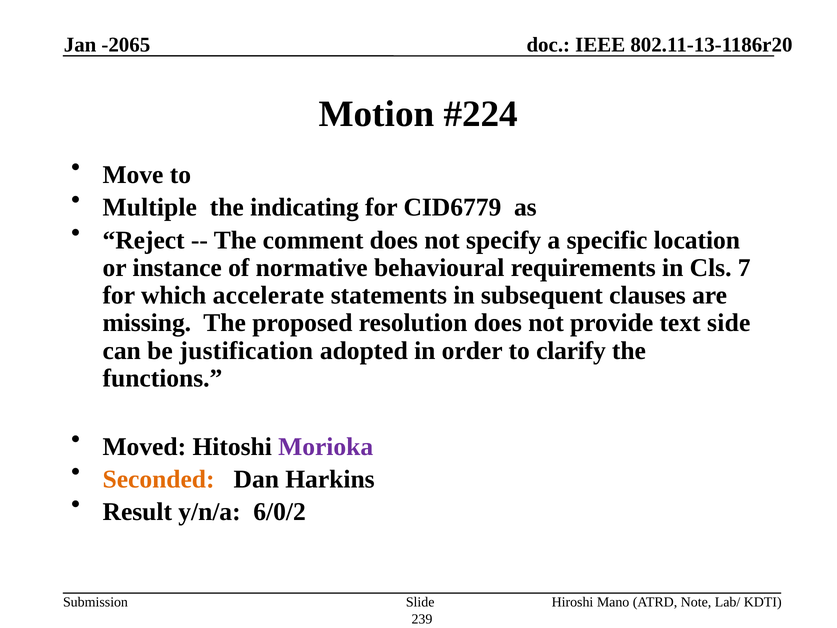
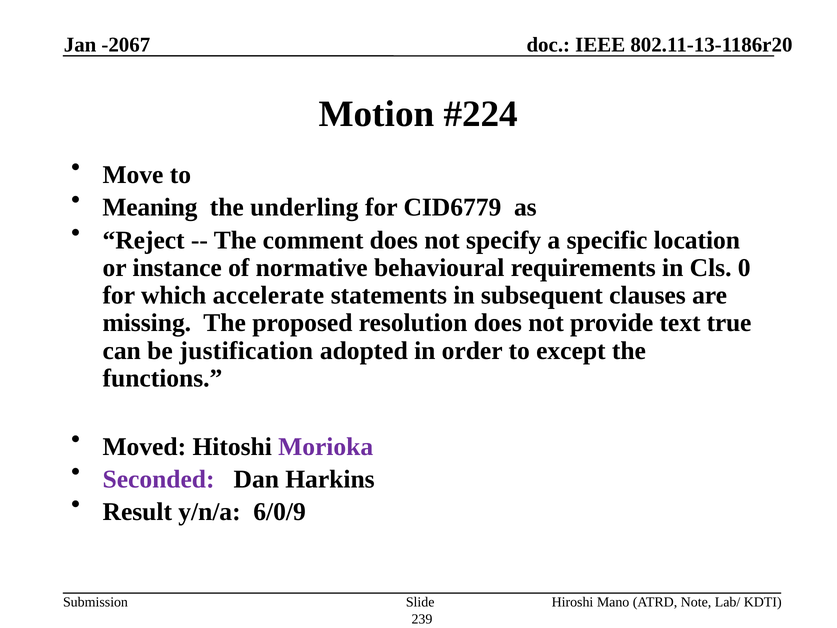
-2065: -2065 -> -2067 (126, 45)
Multiple: Multiple -> Meaning (150, 207)
indicating: indicating -> underling (304, 207)
7: 7 -> 0 (744, 268)
side: side -> true (729, 323)
clarify: clarify -> except (571, 351)
Seconded colour: orange -> purple (159, 479)
6/0/2: 6/0/2 -> 6/0/9 (280, 512)
